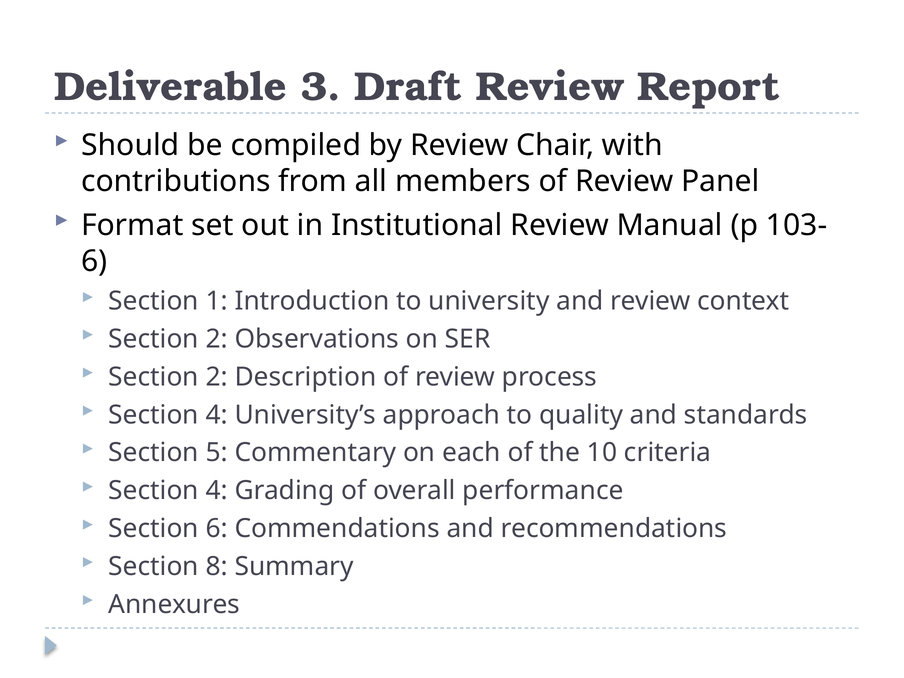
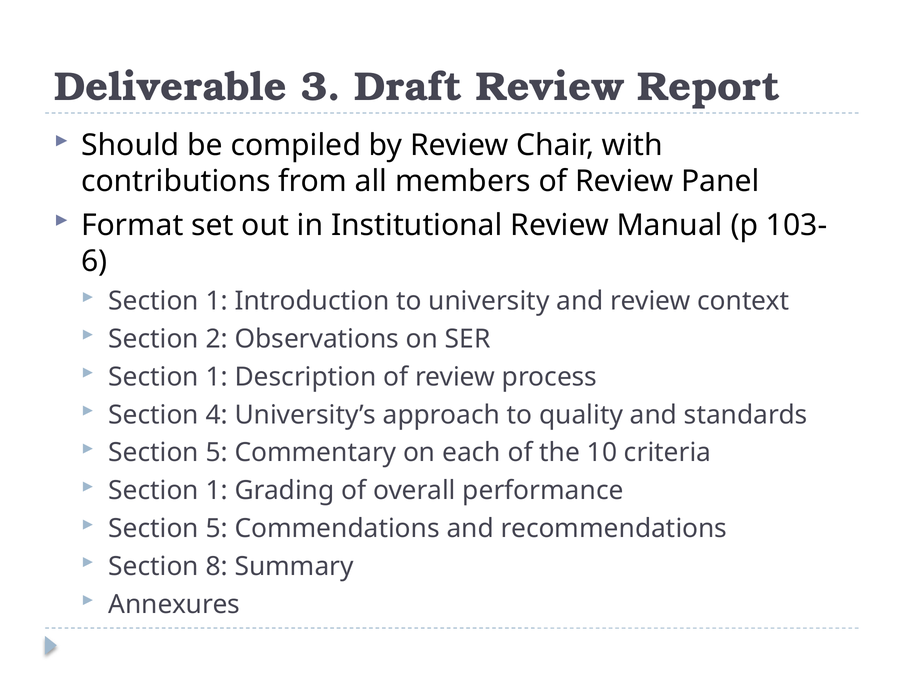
2: 2 -> 1 (217, 377)
4: 4 -> 1 (217, 491)
6: 6 -> 5 (217, 529)
